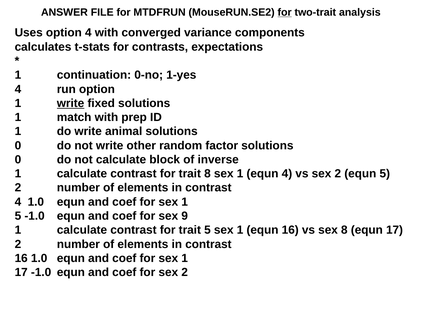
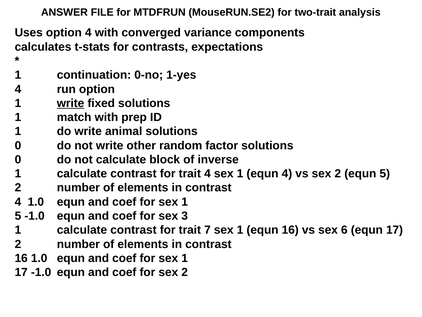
for underline: present -> none (285, 12)
trait 8: 8 -> 4 (207, 173)
9: 9 -> 3 (185, 216)
trait 5: 5 -> 7 (207, 230)
sex 8: 8 -> 6 (344, 230)
